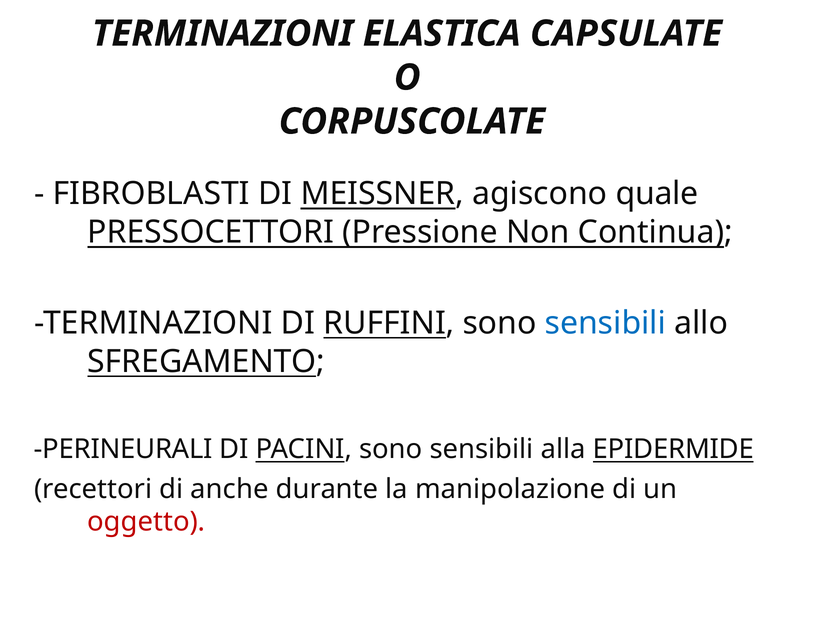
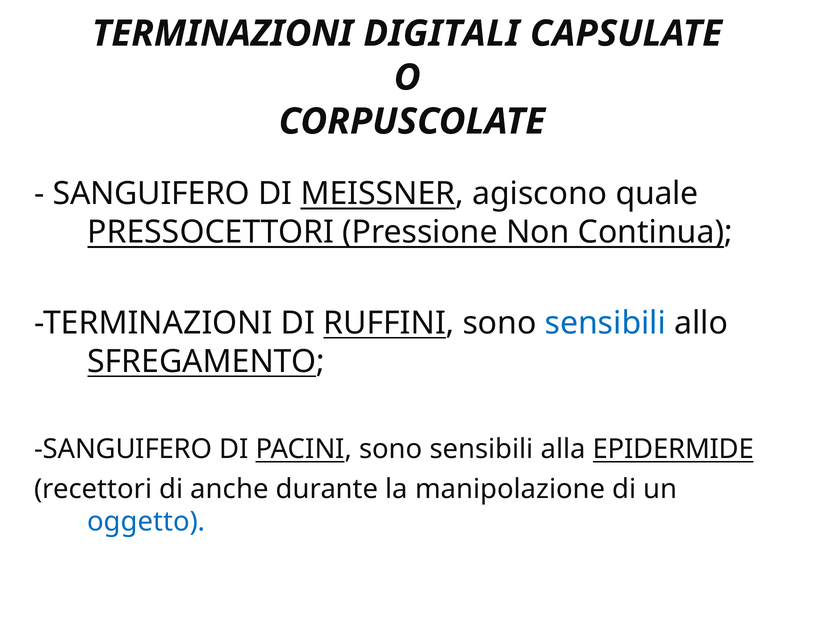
ELASTICA: ELASTICA -> DIGITALI (441, 34)
FIBROBLASTI: FIBROBLASTI -> SANGUIFERO (151, 194)
PERINEURALI: PERINEURALI -> SANGUIFERO (123, 449)
oggetto colour: red -> blue (146, 522)
